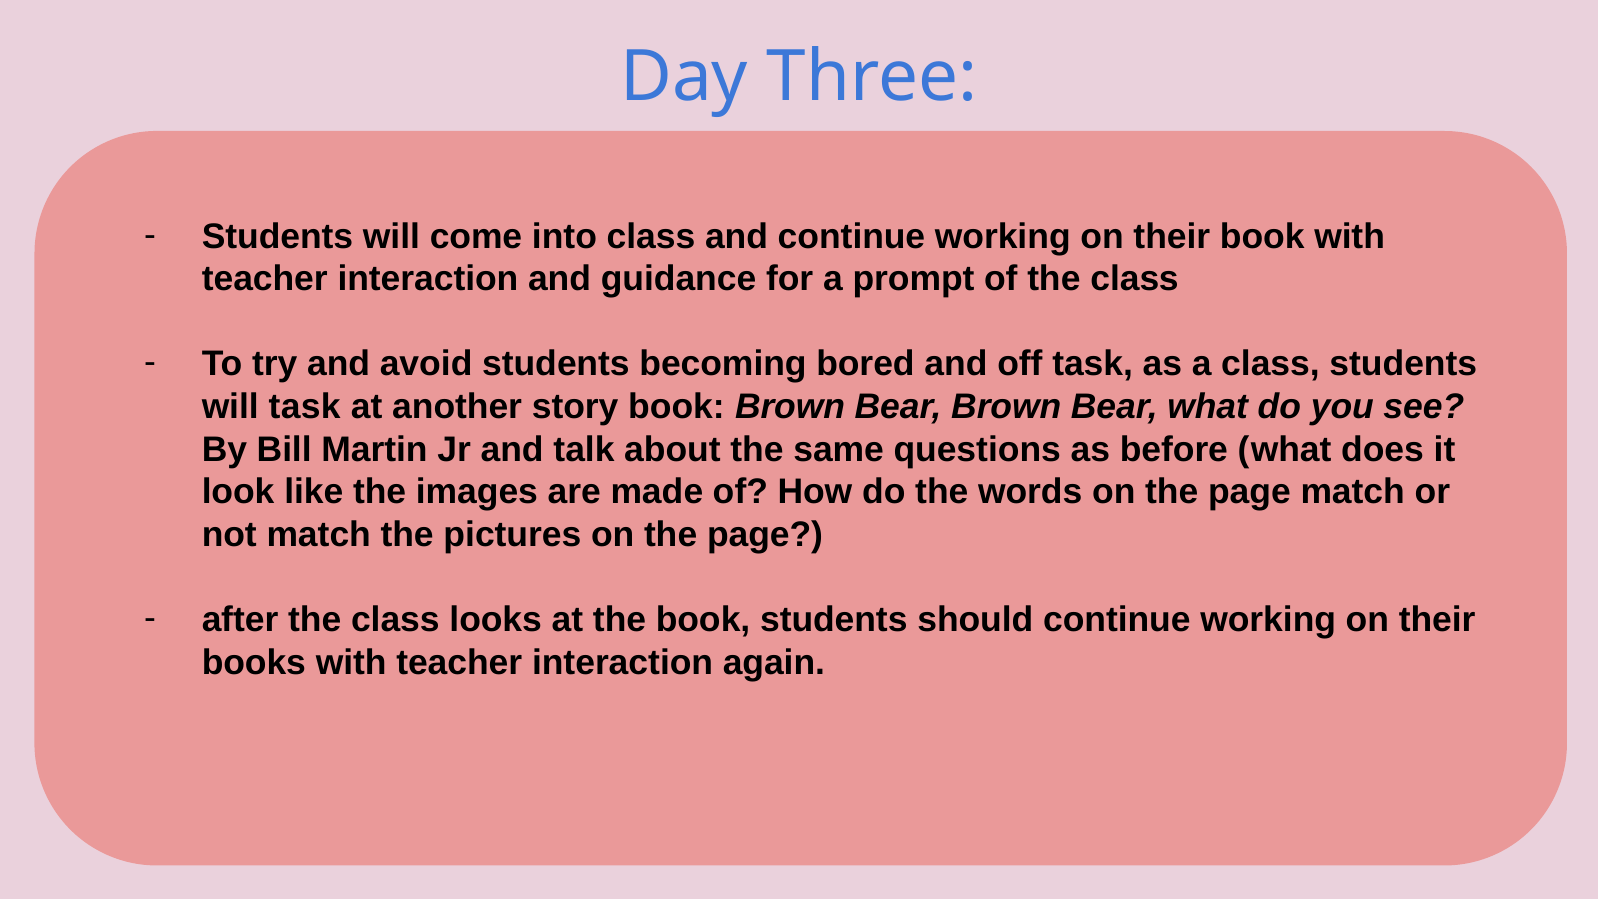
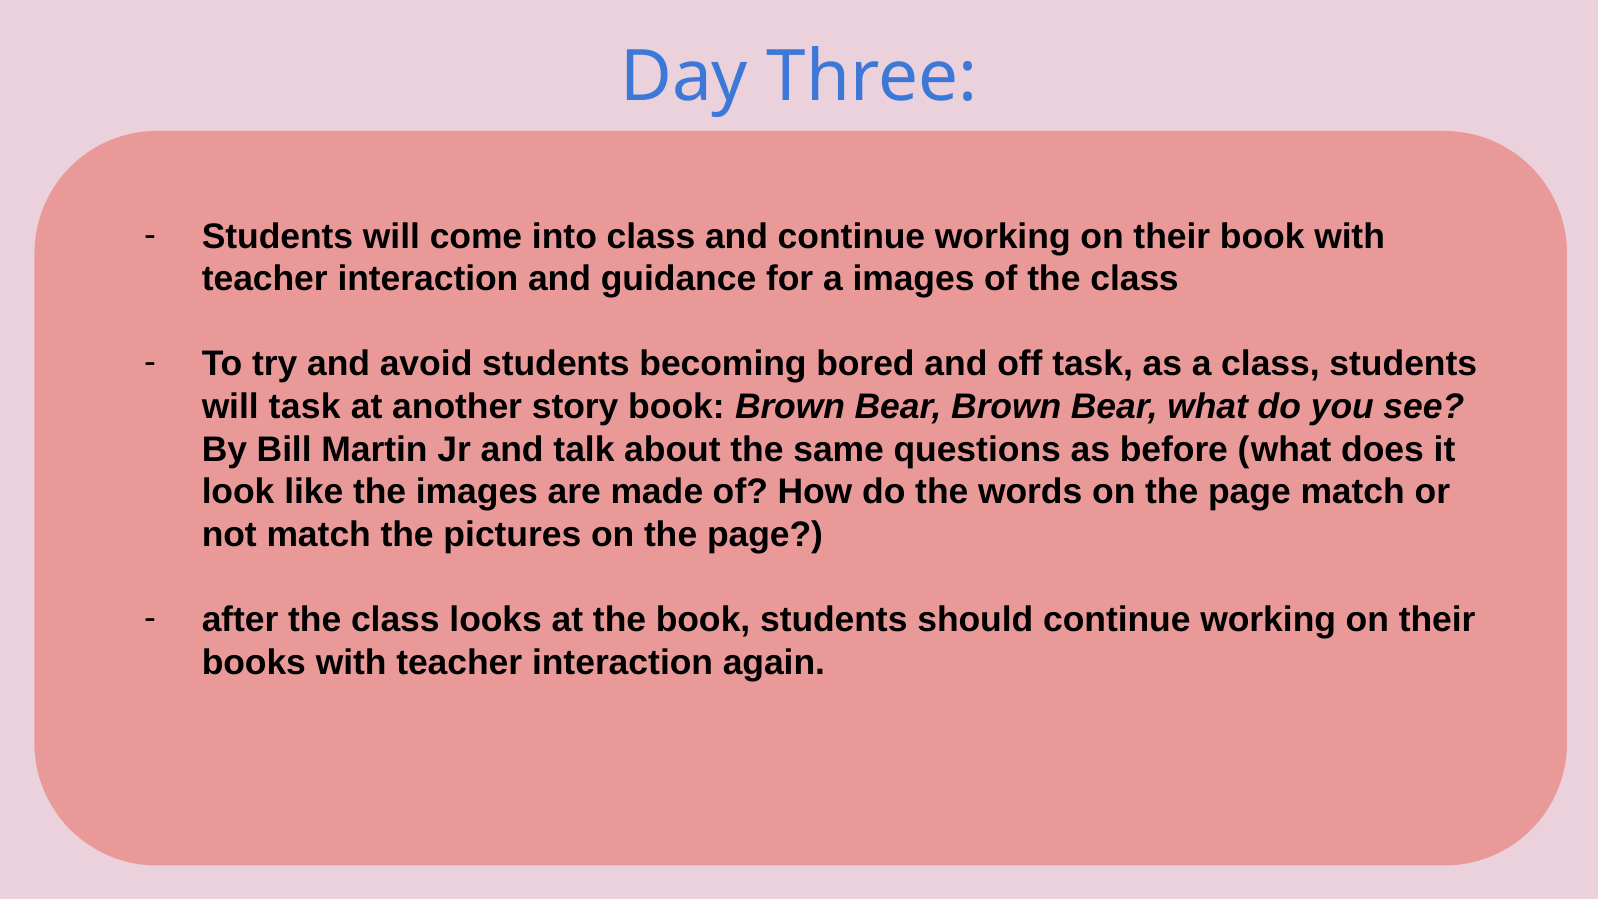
a prompt: prompt -> images (914, 279)
